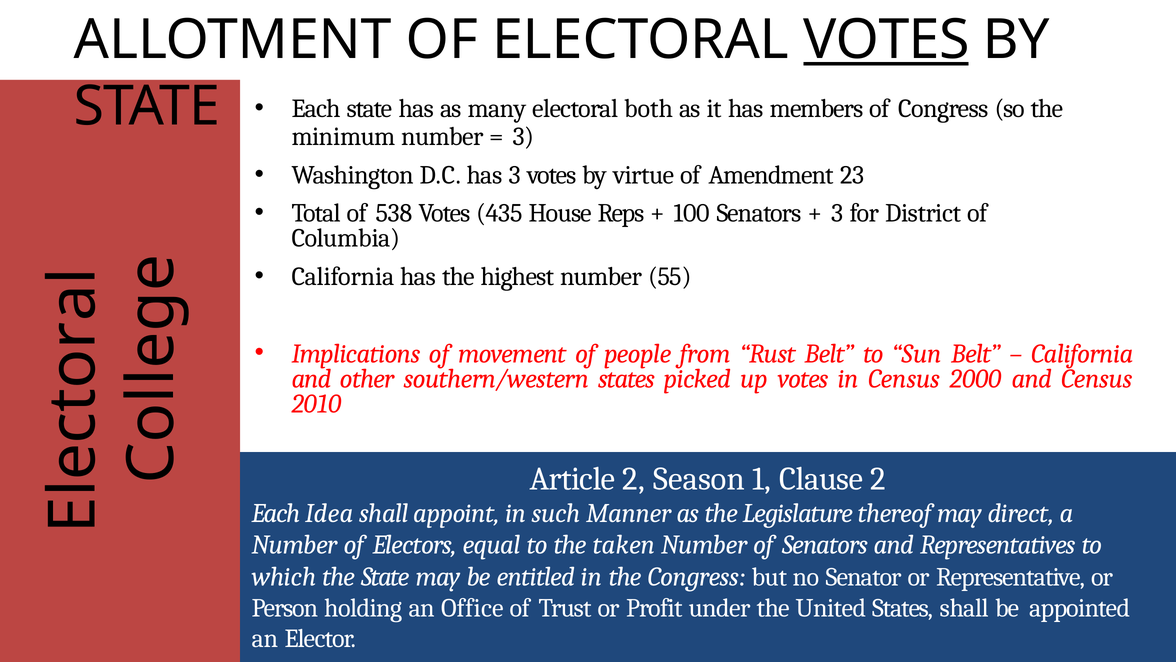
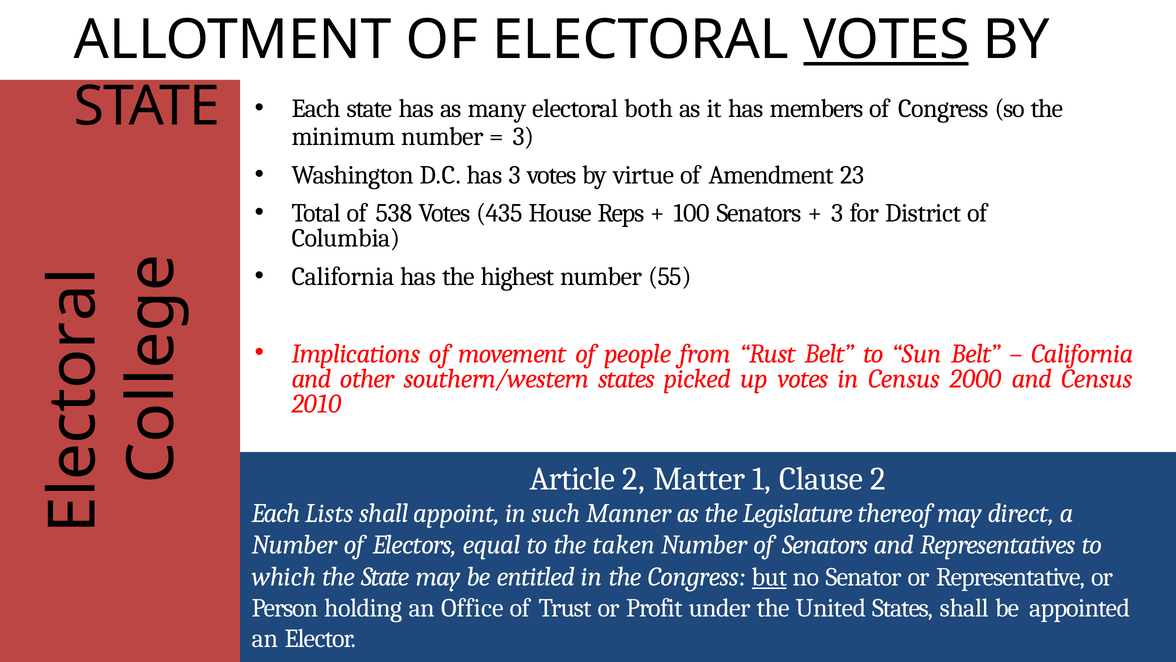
Season: Season -> Matter (699, 479)
Idea: Idea -> Lists (329, 513)
but underline: none -> present (769, 577)
